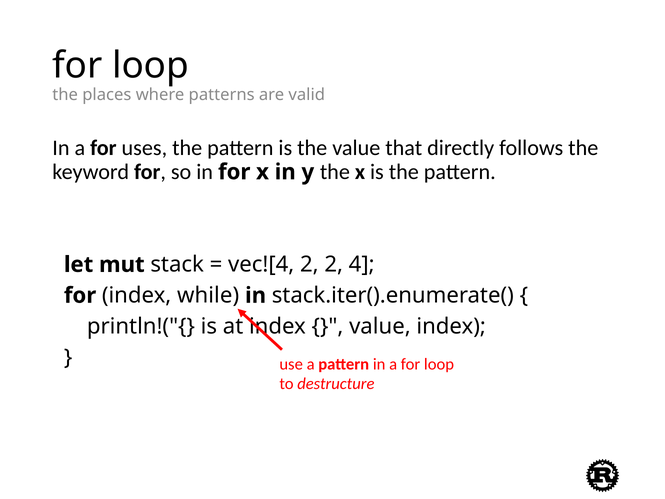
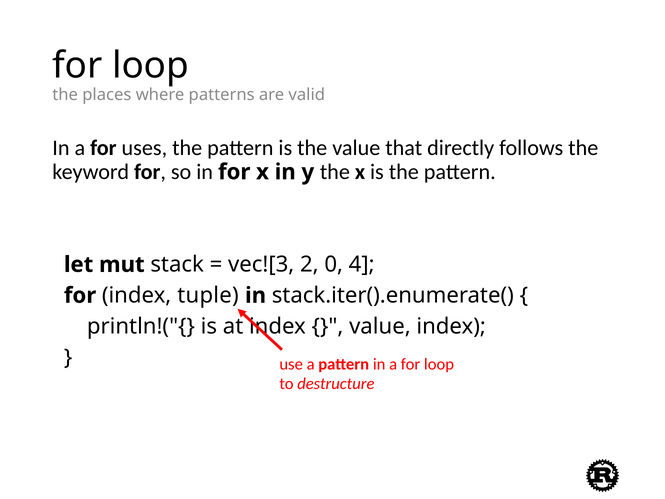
vec![4: vec![4 -> vec![3 (261, 264)
2 2: 2 -> 0 (334, 264)
while: while -> tuple (208, 295)
